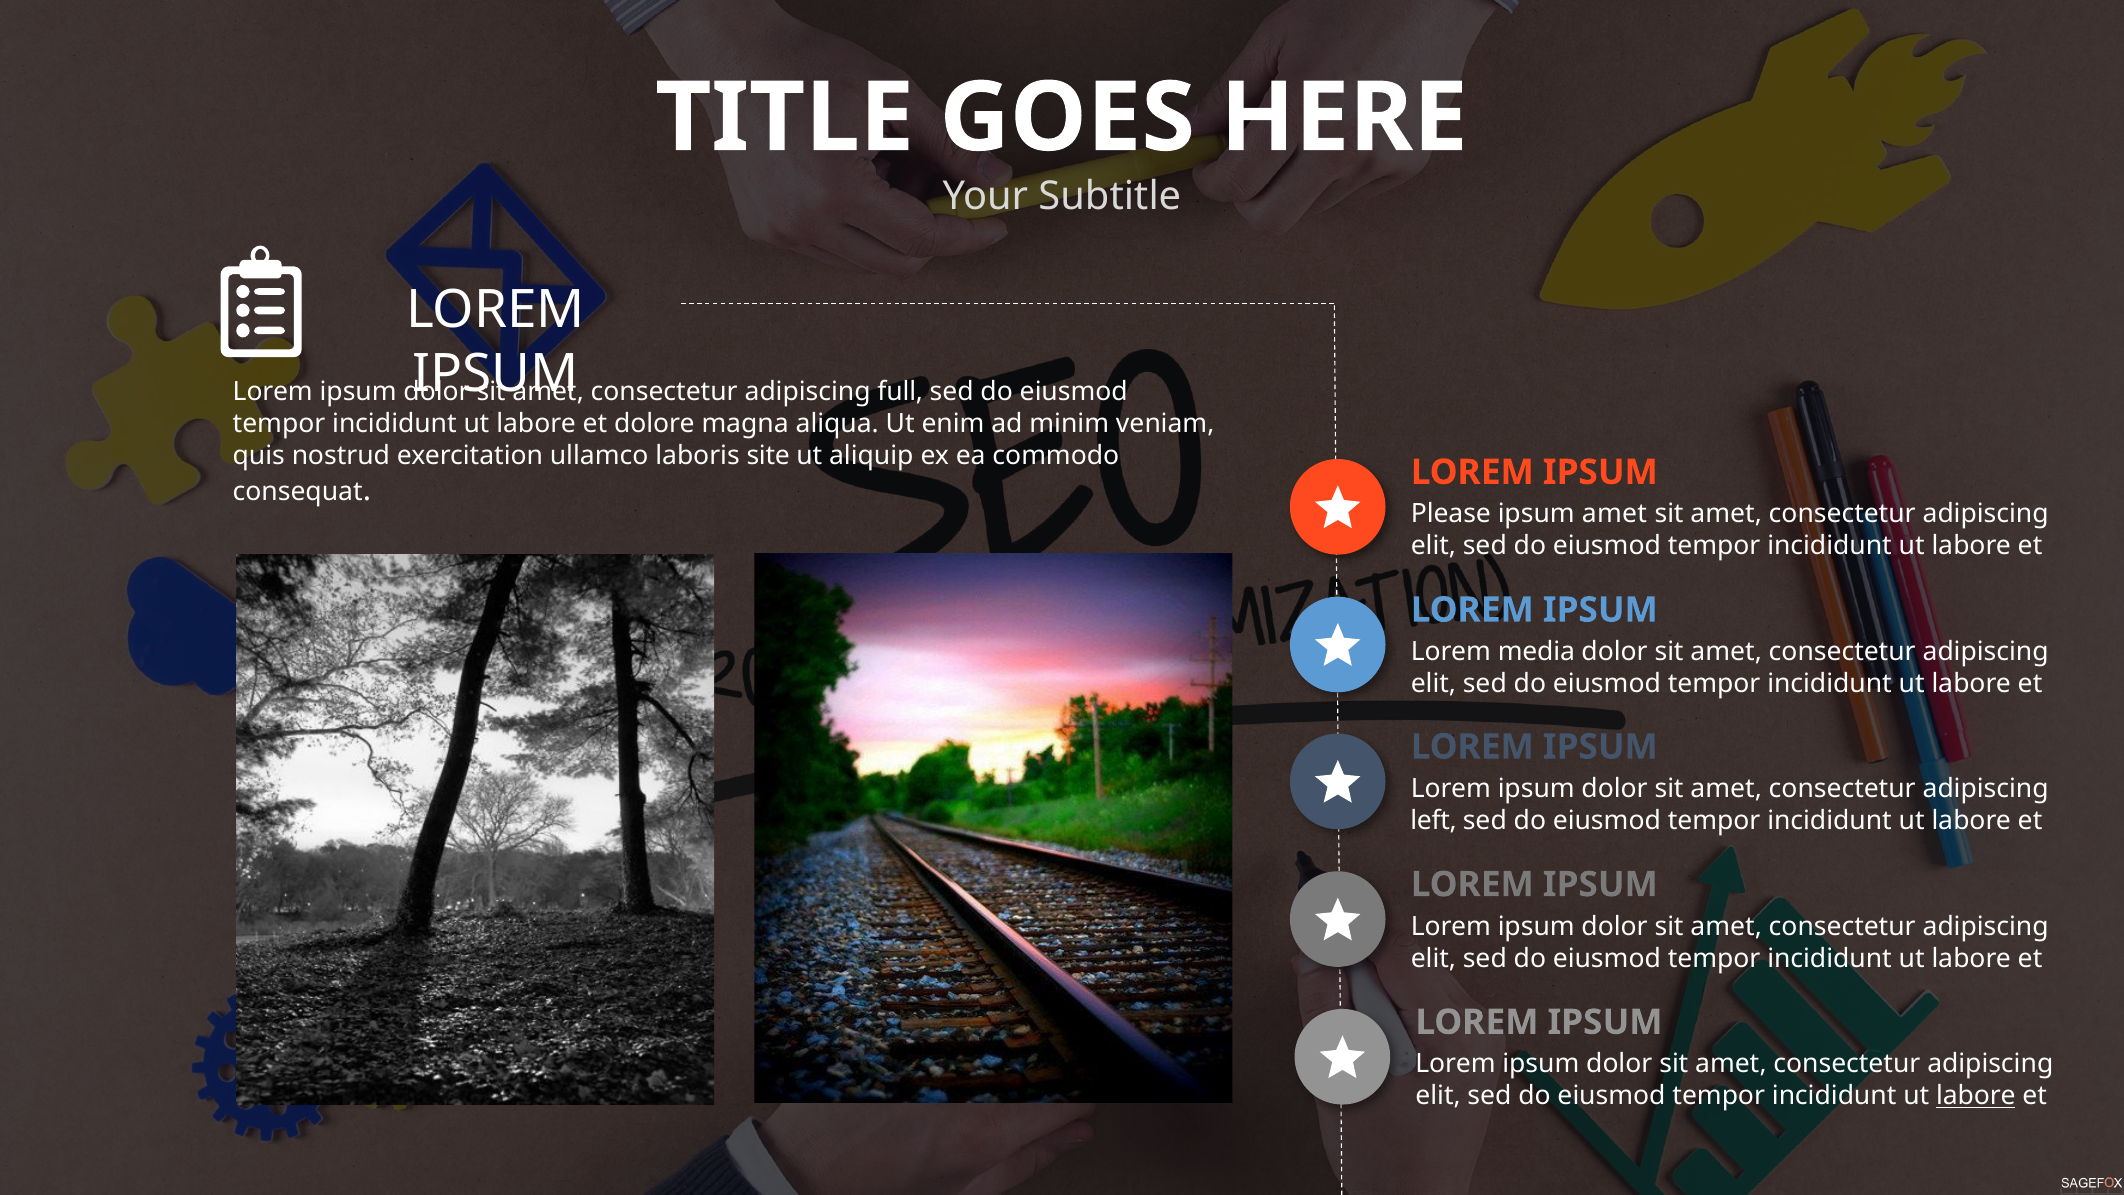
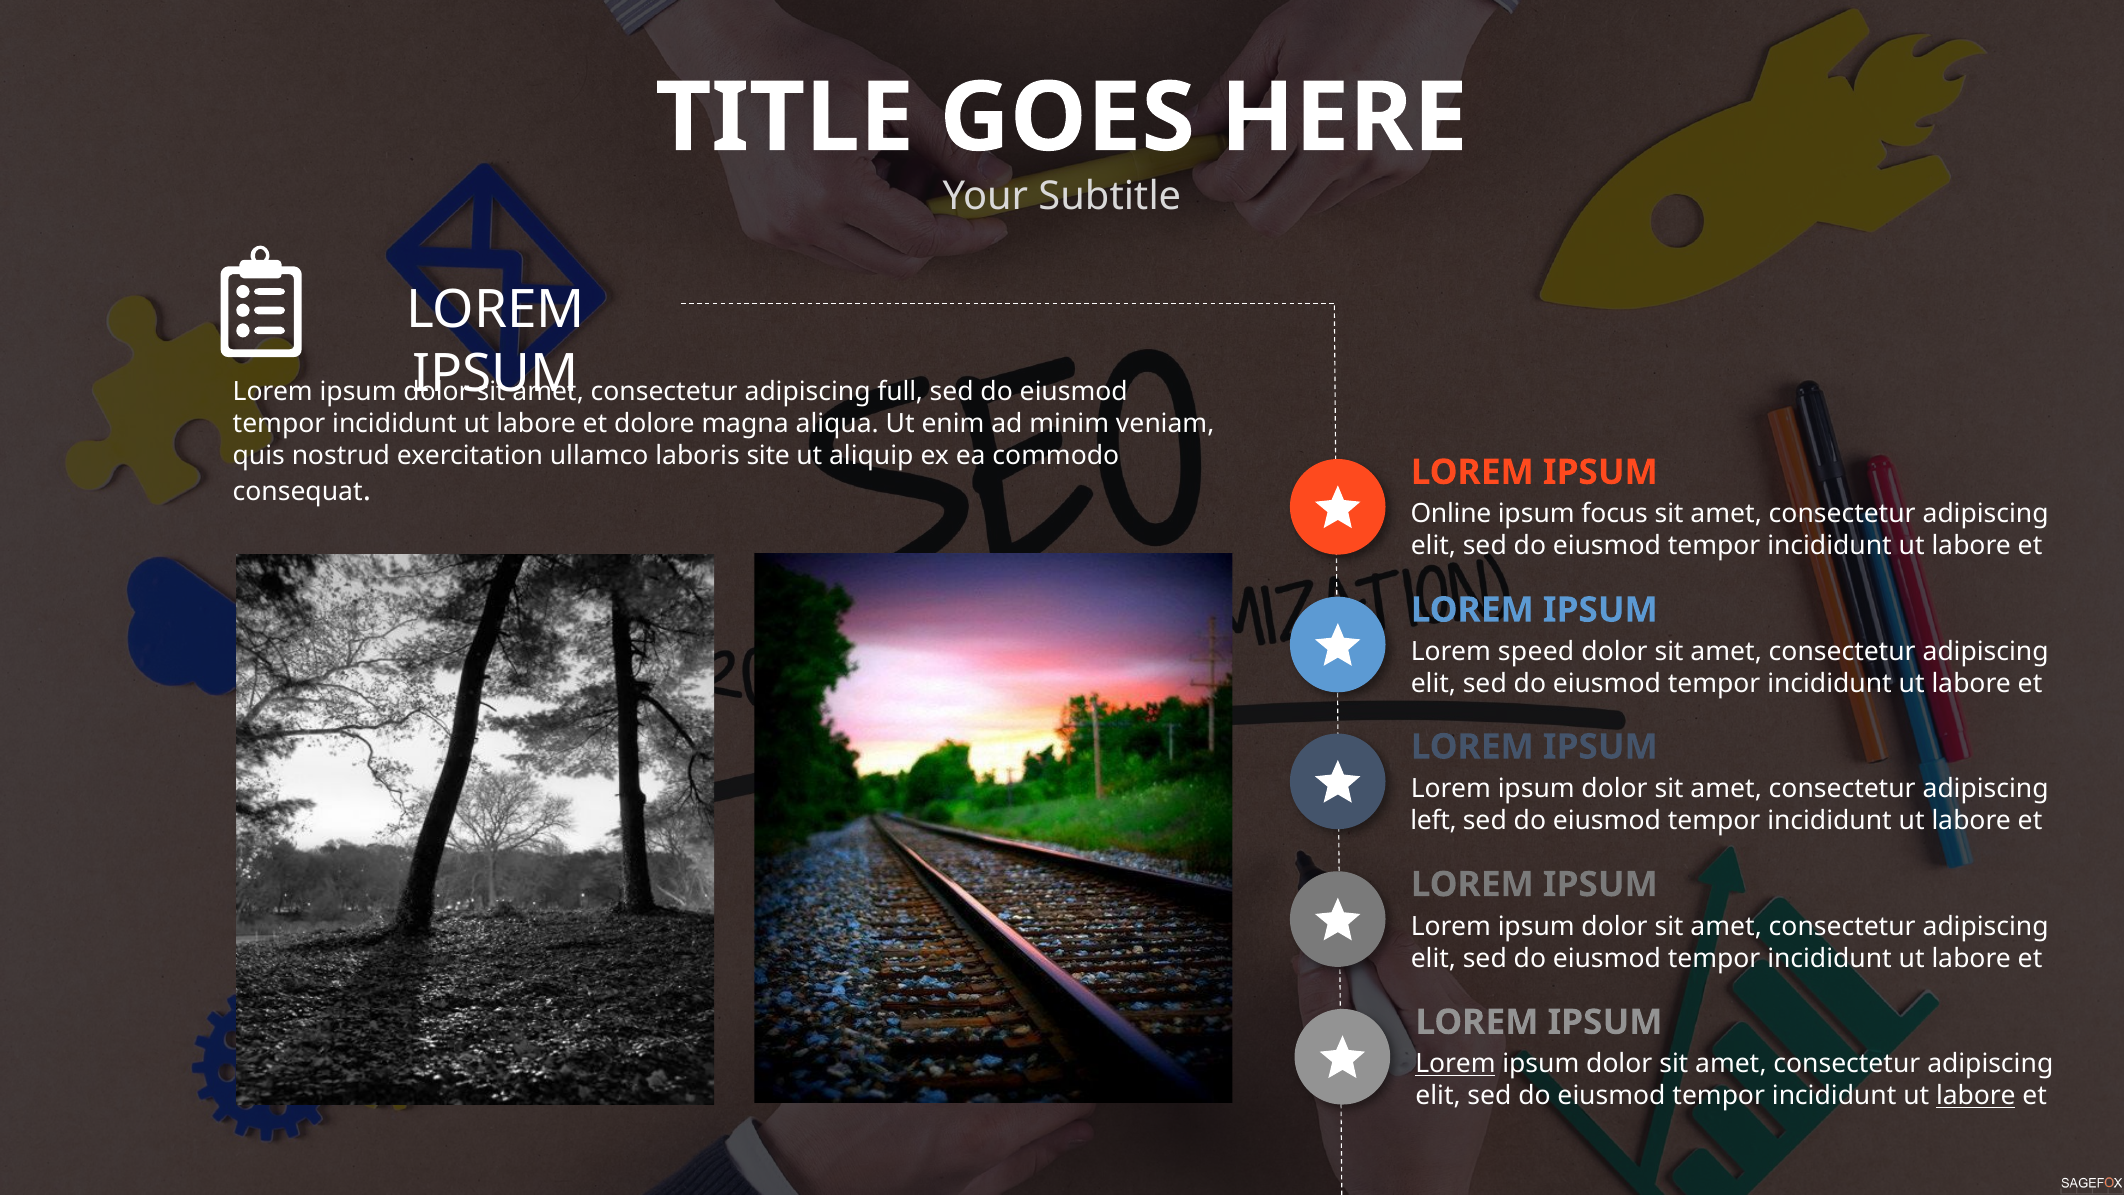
Please: Please -> Online (1451, 514)
ipsum amet: amet -> focus (1615, 514)
media: media -> speed (1536, 652)
Lorem underline: none -> present (1456, 1064)
